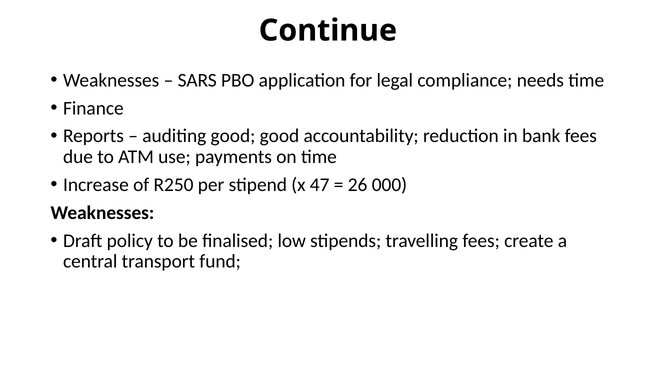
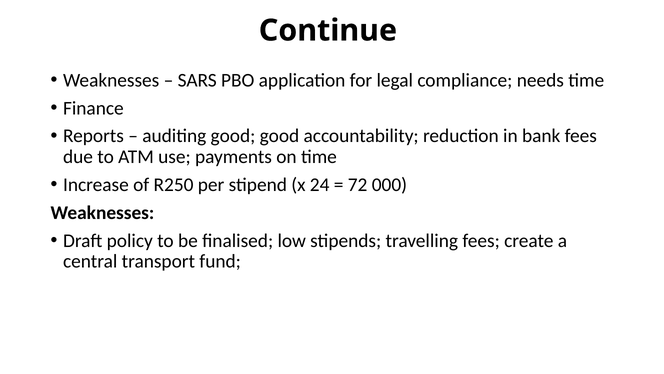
47: 47 -> 24 (320, 185)
26: 26 -> 72 (358, 185)
